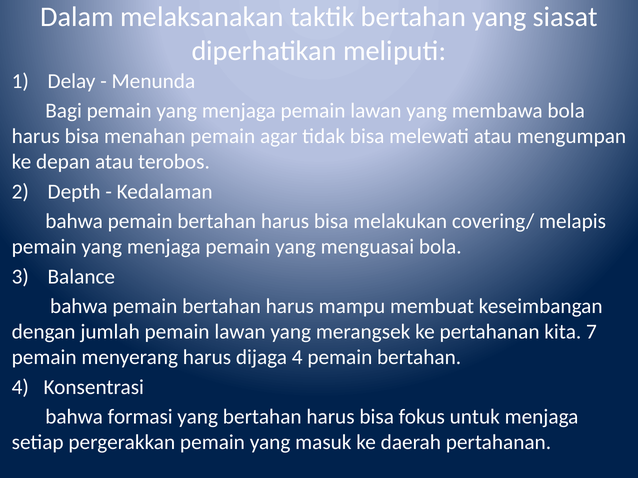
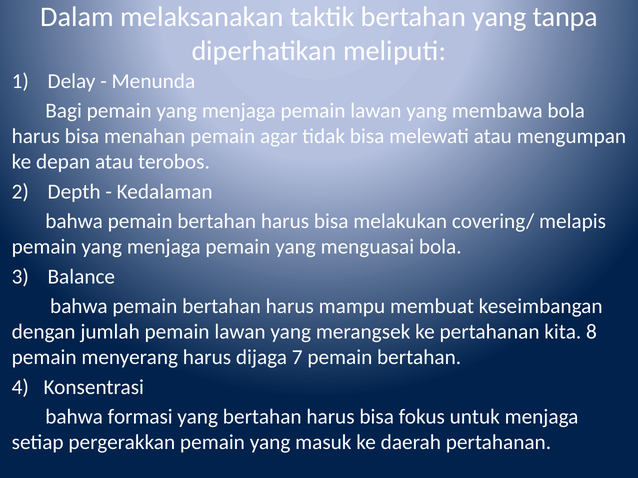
siasat: siasat -> tanpa (565, 17)
7: 7 -> 8 (591, 332)
dijaga 4: 4 -> 7 (297, 358)
